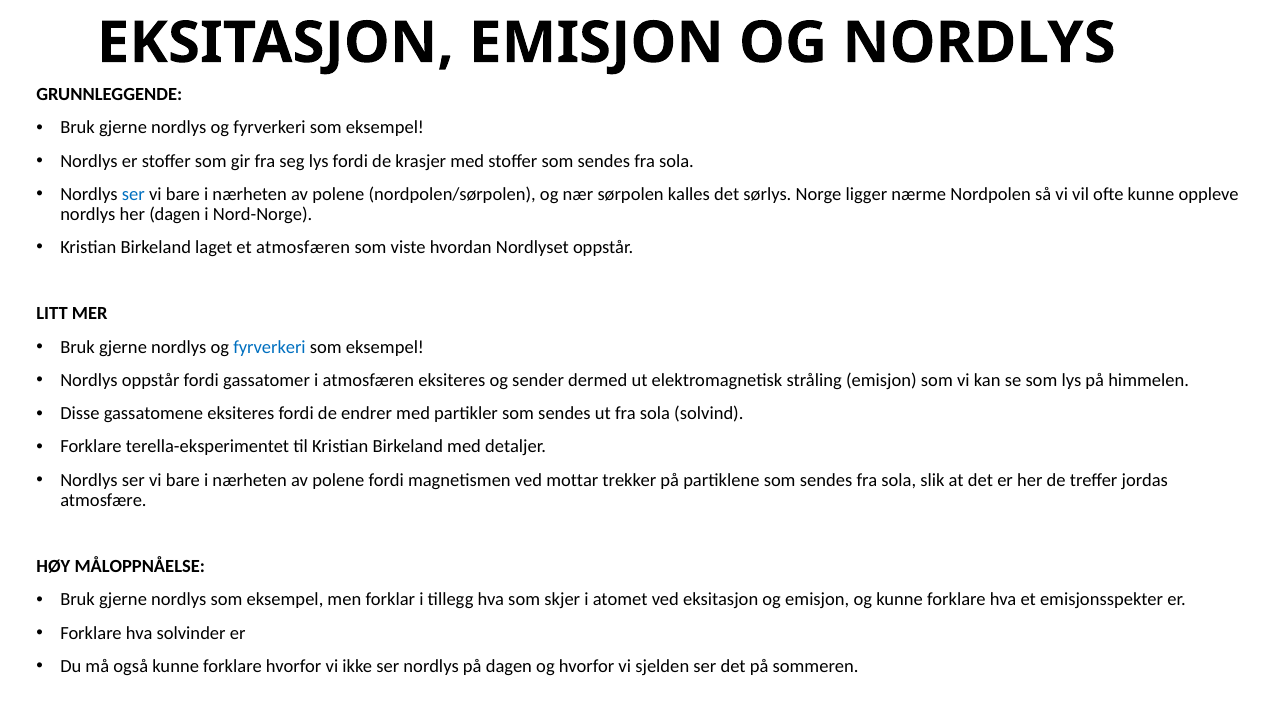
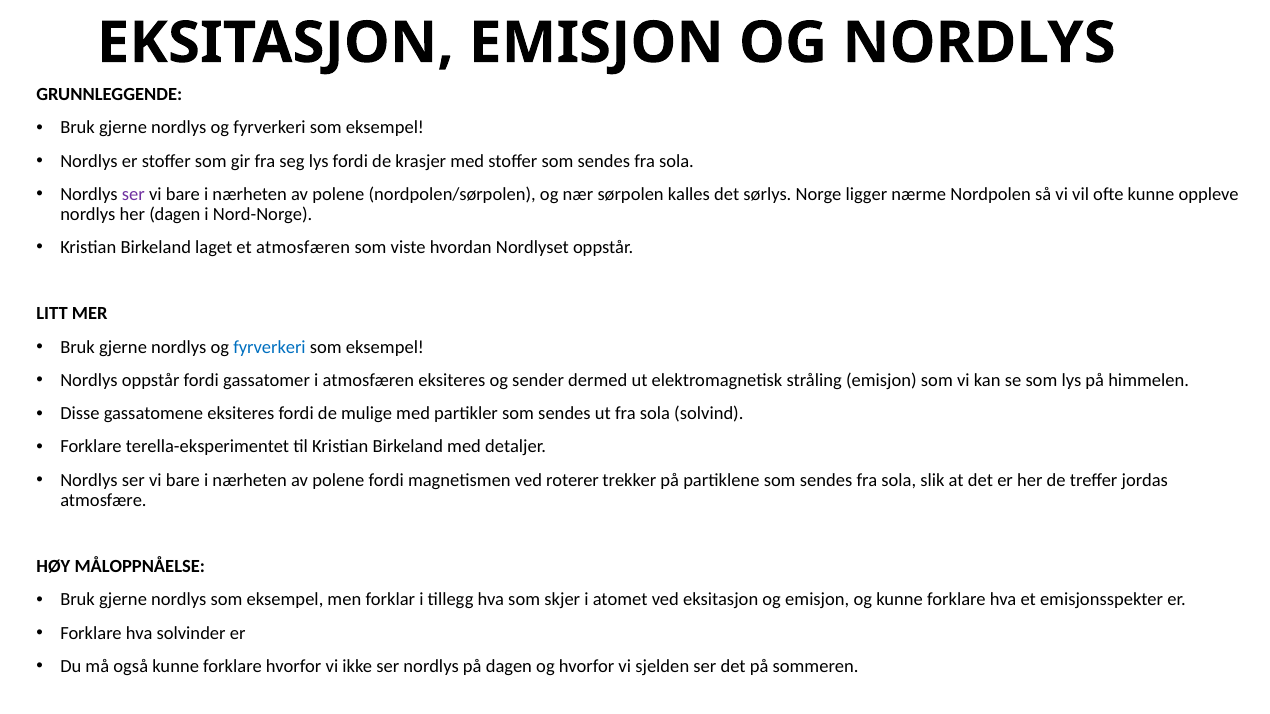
ser colour: blue -> purple (133, 194)
endrer: endrer -> mulige (367, 414)
mottar: mottar -> roterer (572, 480)
